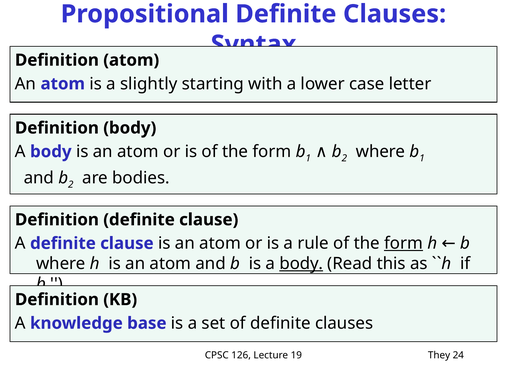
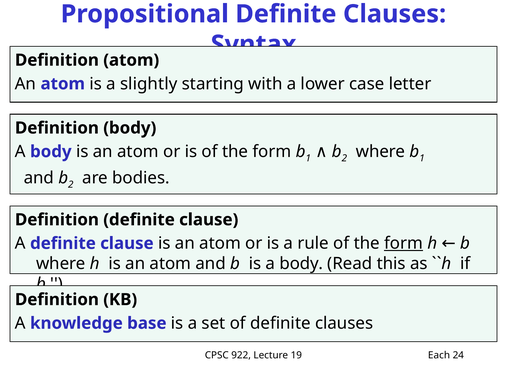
body underline: present -> none (301, 264)
126: 126 -> 922 (241, 356)
They: They -> Each (439, 356)
